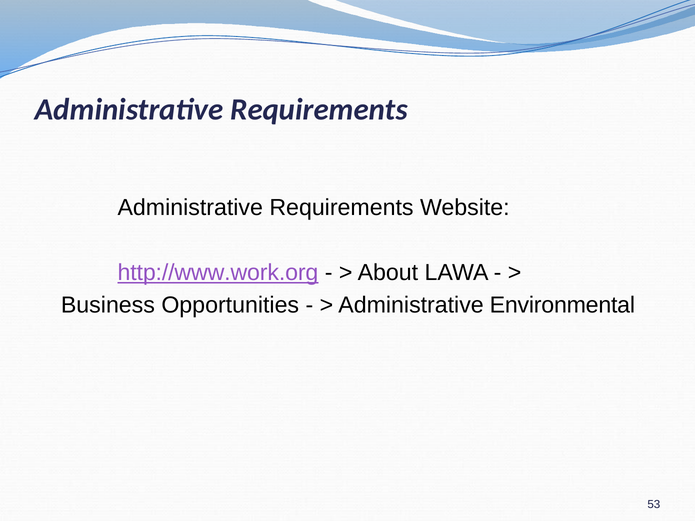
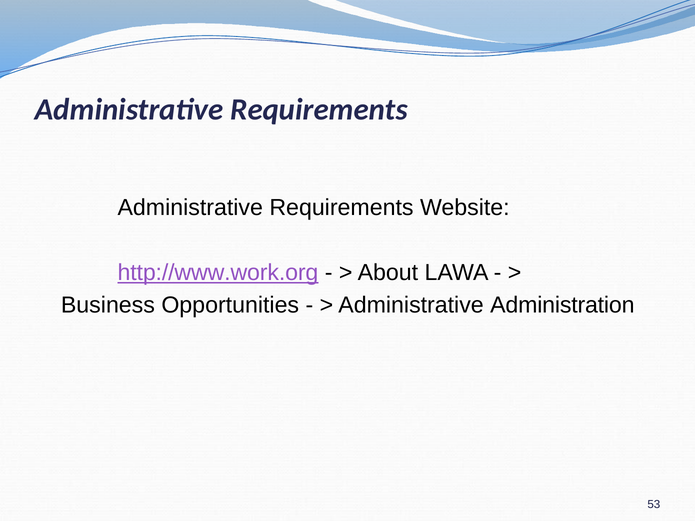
Environmental: Environmental -> Administration (562, 305)
